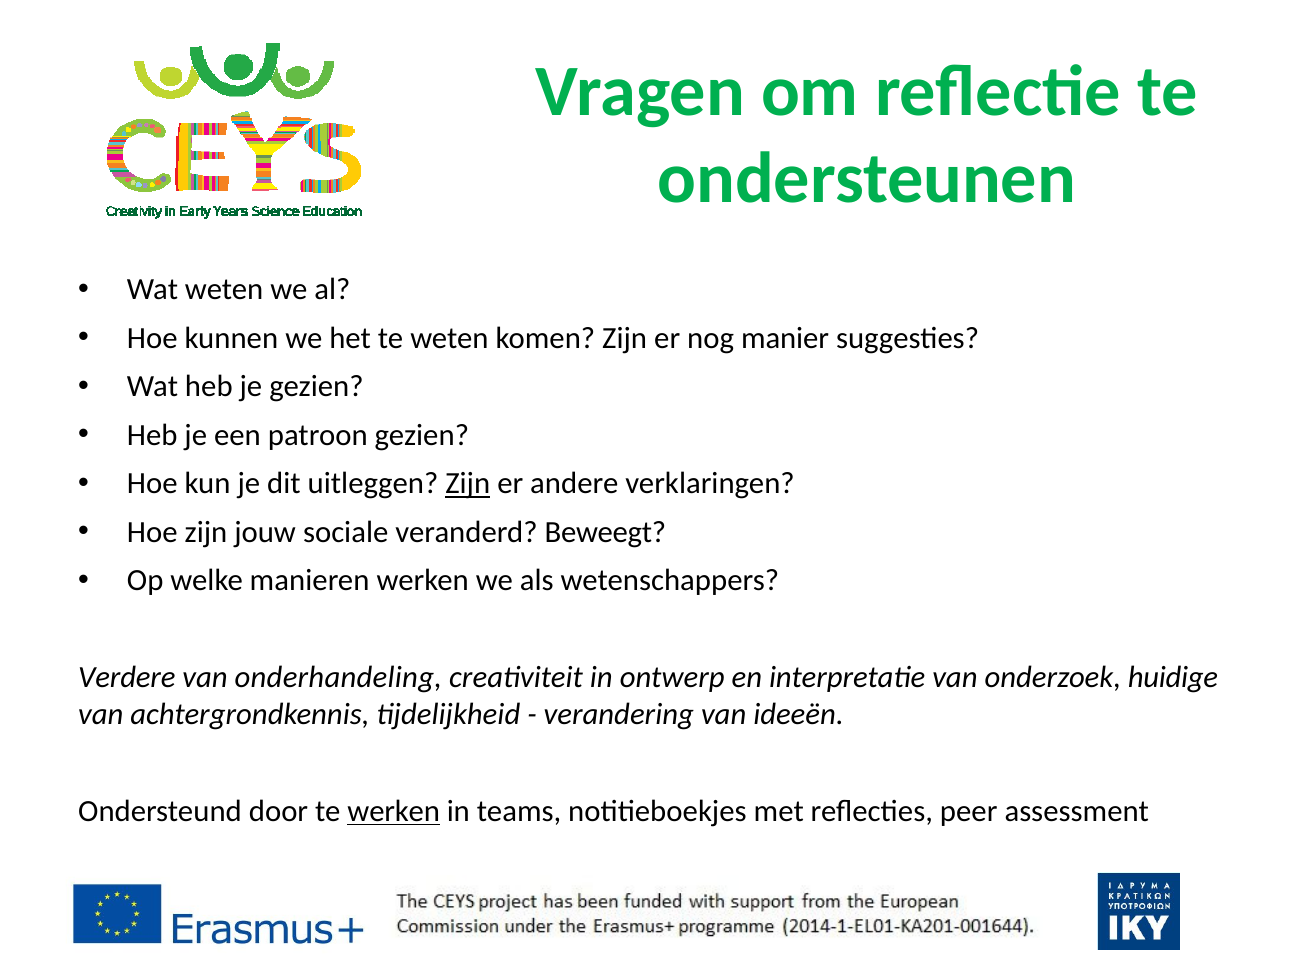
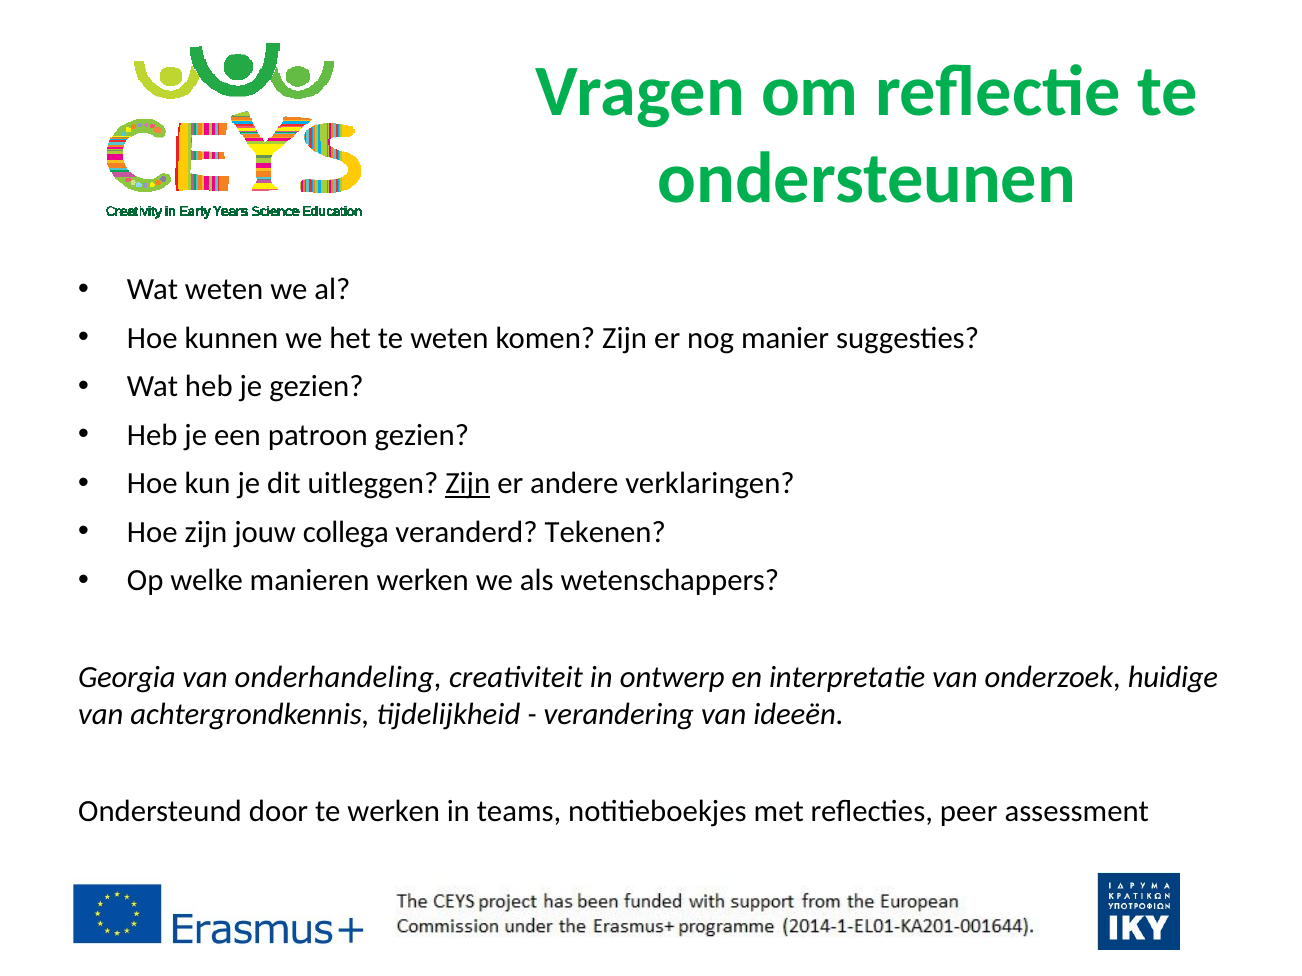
sociale: sociale -> collega (346, 532)
Beweegt: Beweegt -> Tekenen (605, 532)
Verdere: Verdere -> Georgia (127, 678)
werken underline: present -> none (394, 812)
